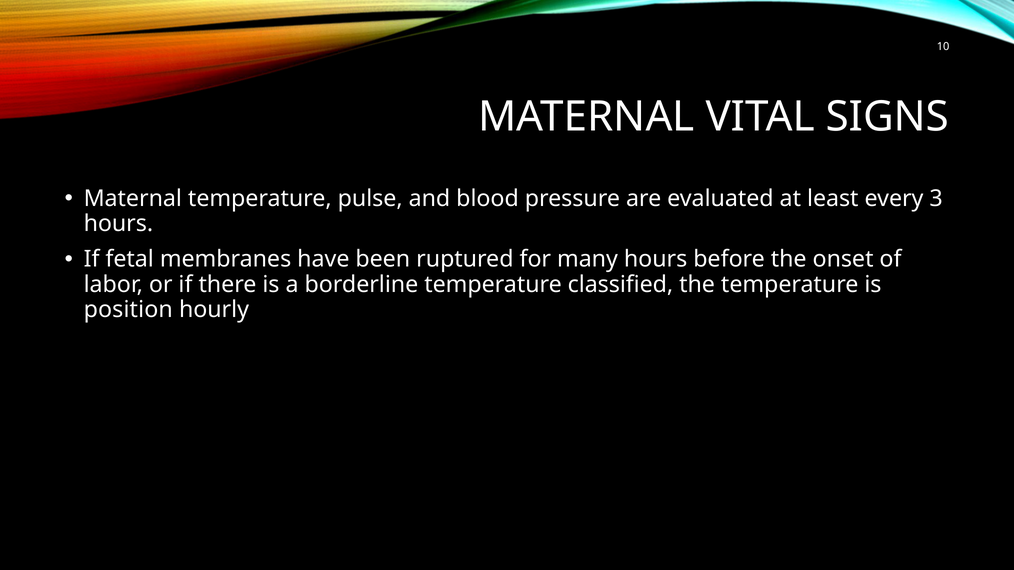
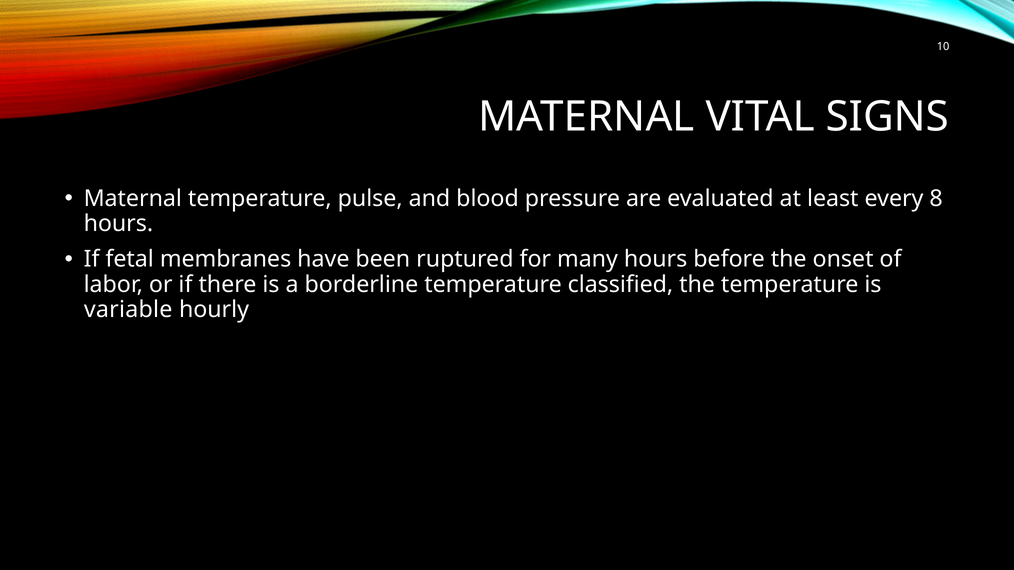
3: 3 -> 8 (936, 199)
position: position -> variable (128, 310)
